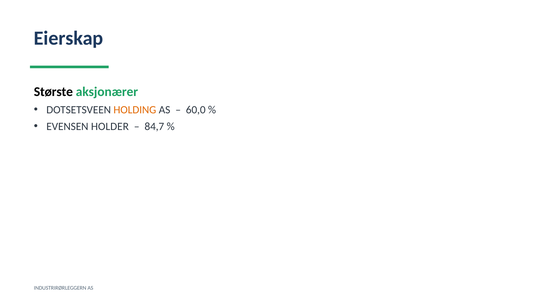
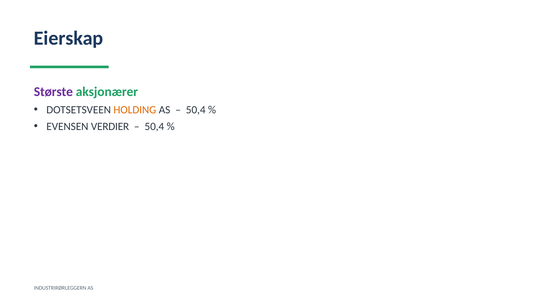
Største colour: black -> purple (53, 92)
60,0: 60,0 -> 50,4 (196, 110)
HOLDER: HOLDER -> VERDIER (110, 126)
84,7: 84,7 -> 50,4 (154, 126)
